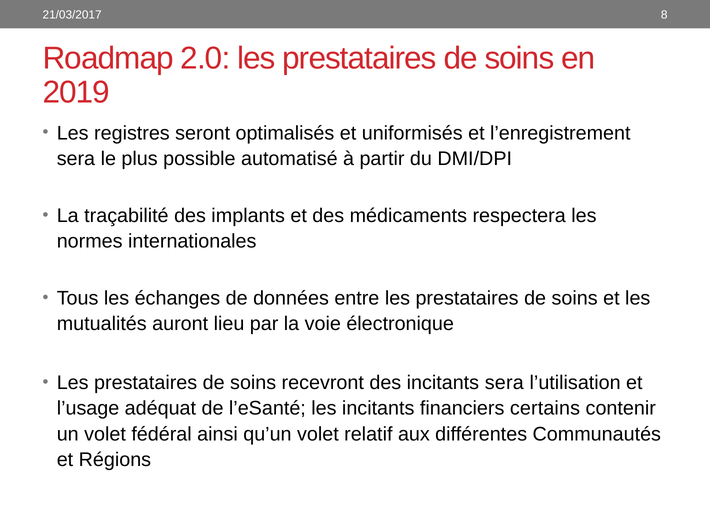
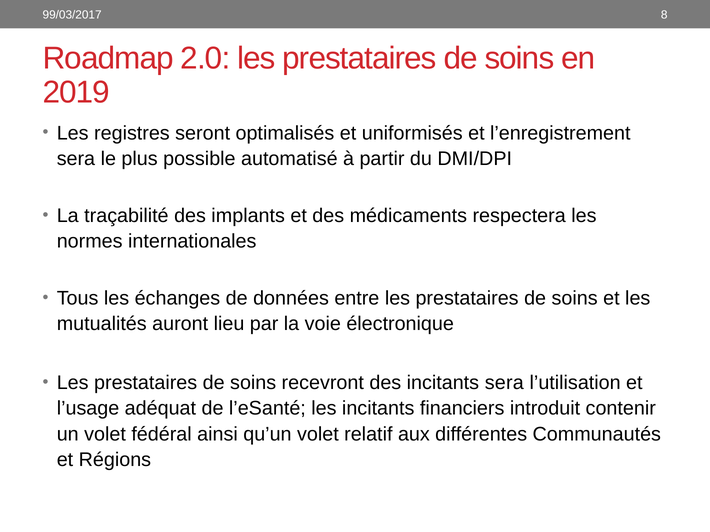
21/03/2017: 21/03/2017 -> 99/03/2017 (72, 15)
certains: certains -> introduit (545, 409)
